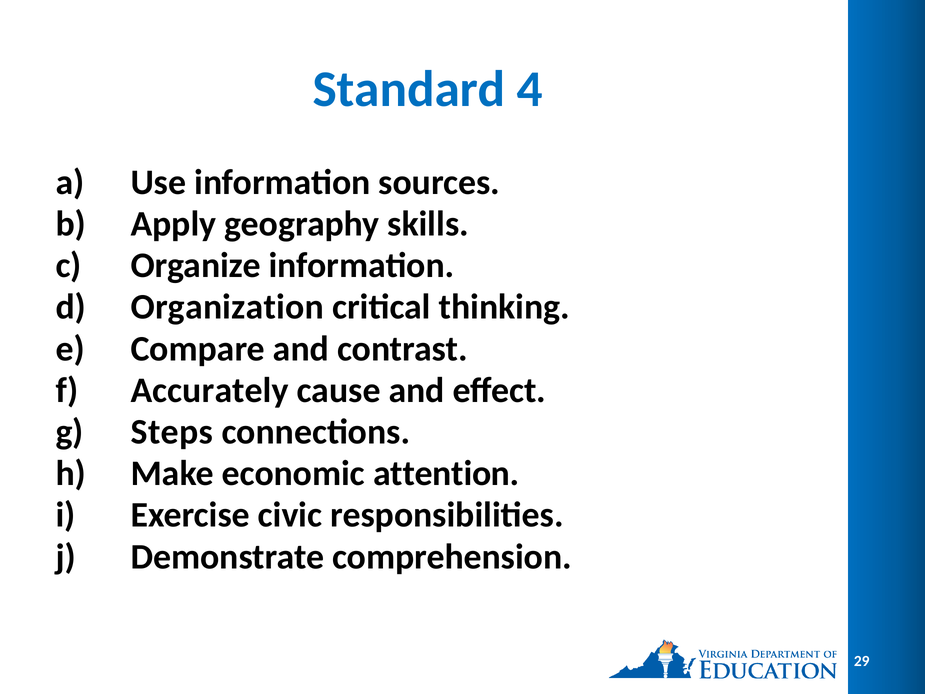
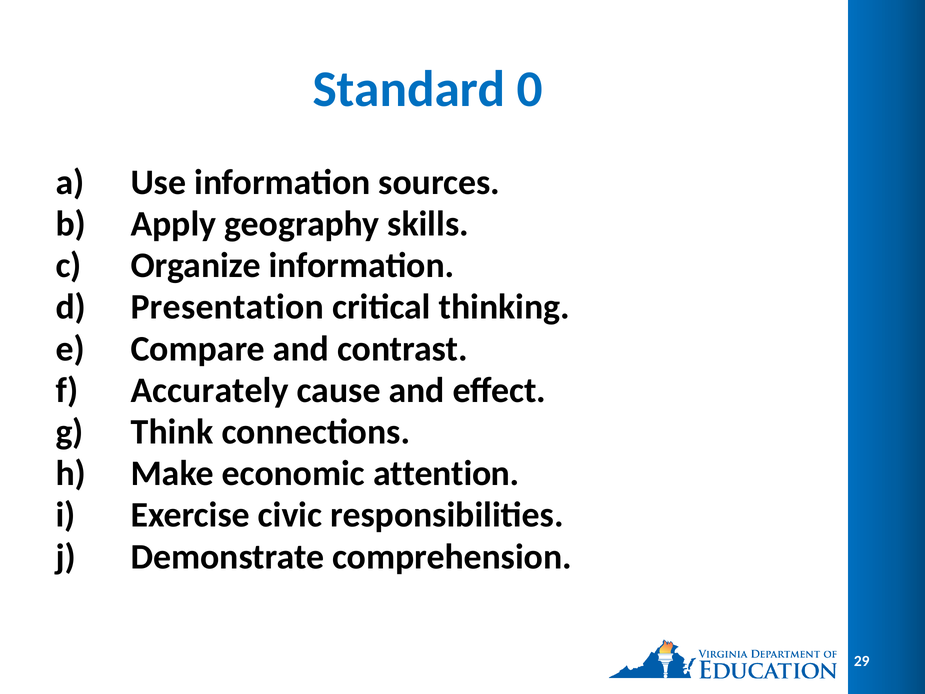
4: 4 -> 0 (530, 89)
Organization: Organization -> Presentation (227, 307)
Steps: Steps -> Think (172, 432)
